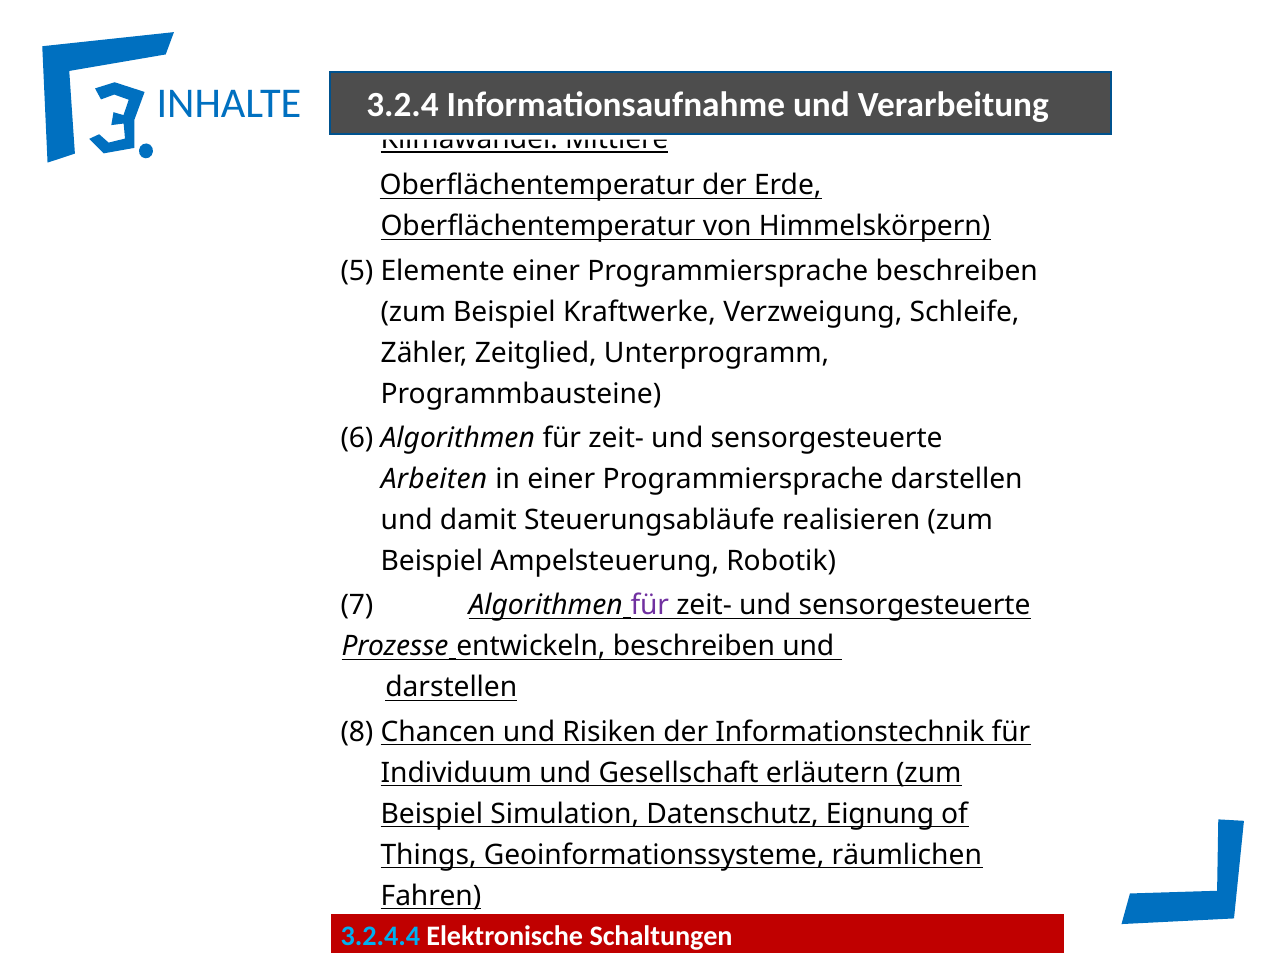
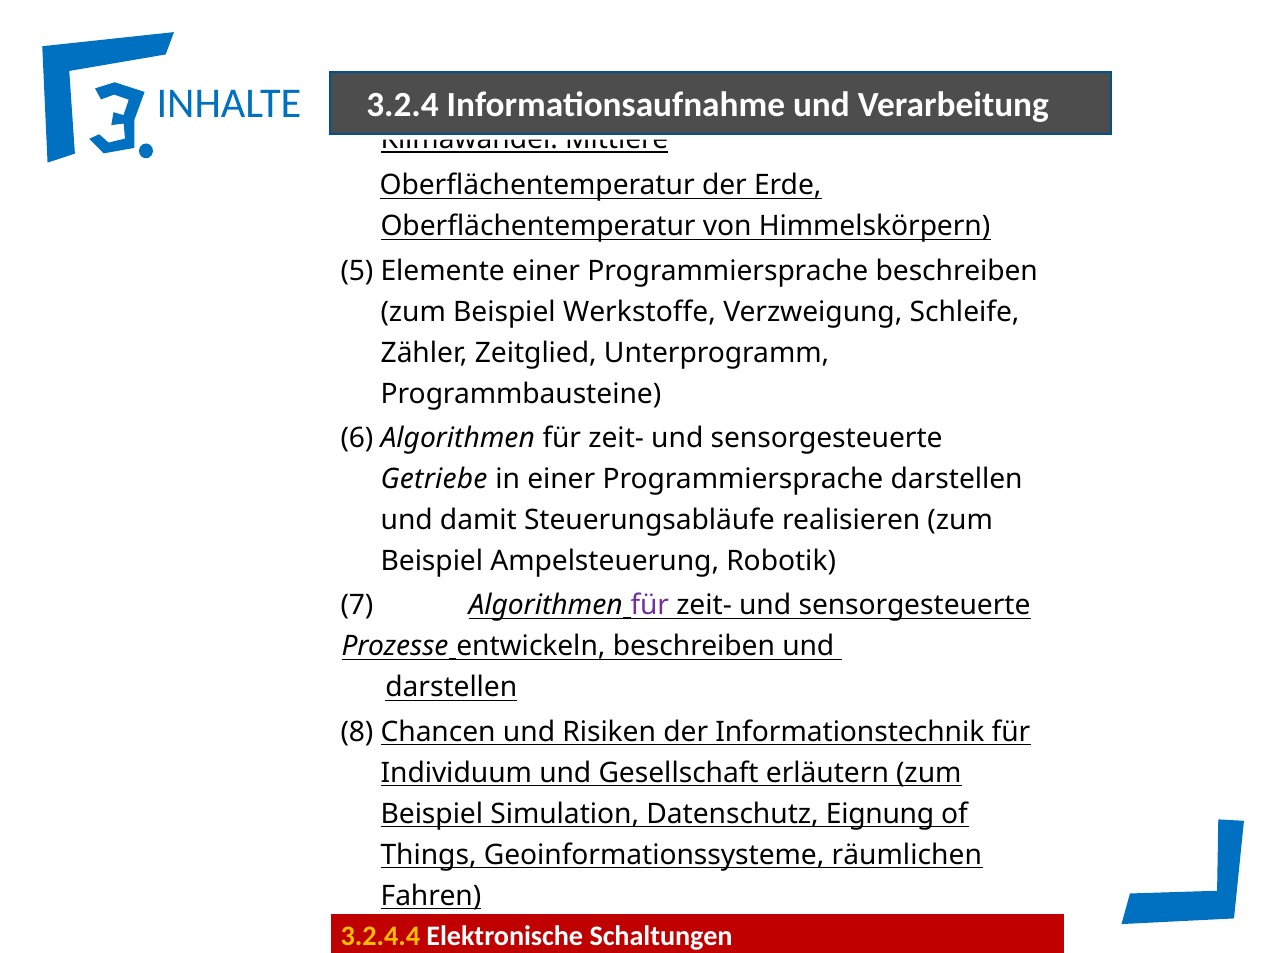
Kraftwerke: Kraftwerke -> Werkstoffe (639, 312)
Arbeiten: Arbeiten -> Getriebe (434, 479)
3.2.4.4 colour: light blue -> yellow (380, 936)
